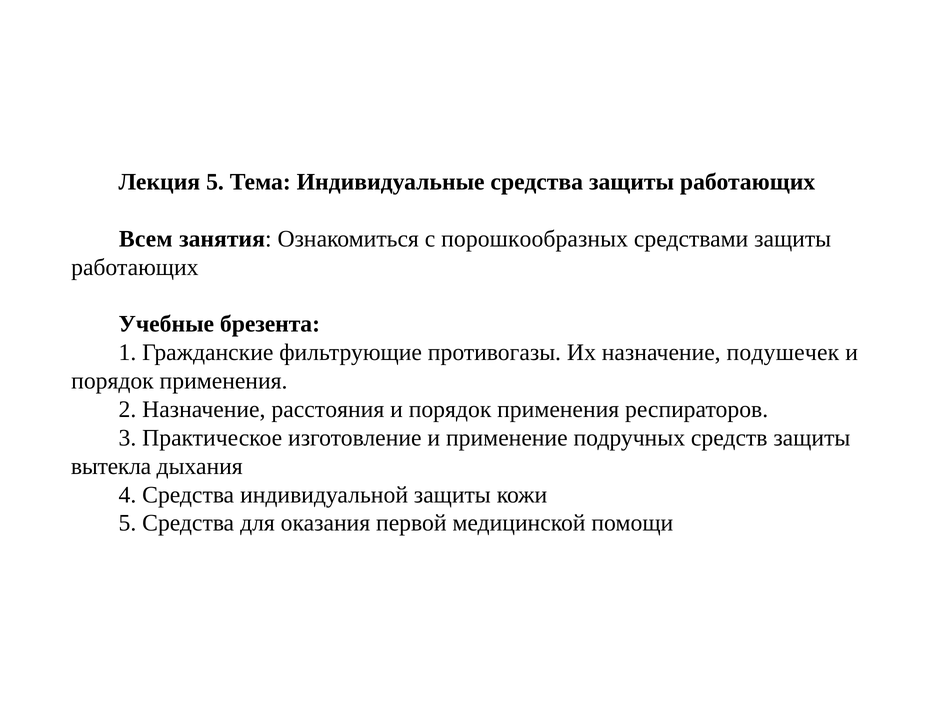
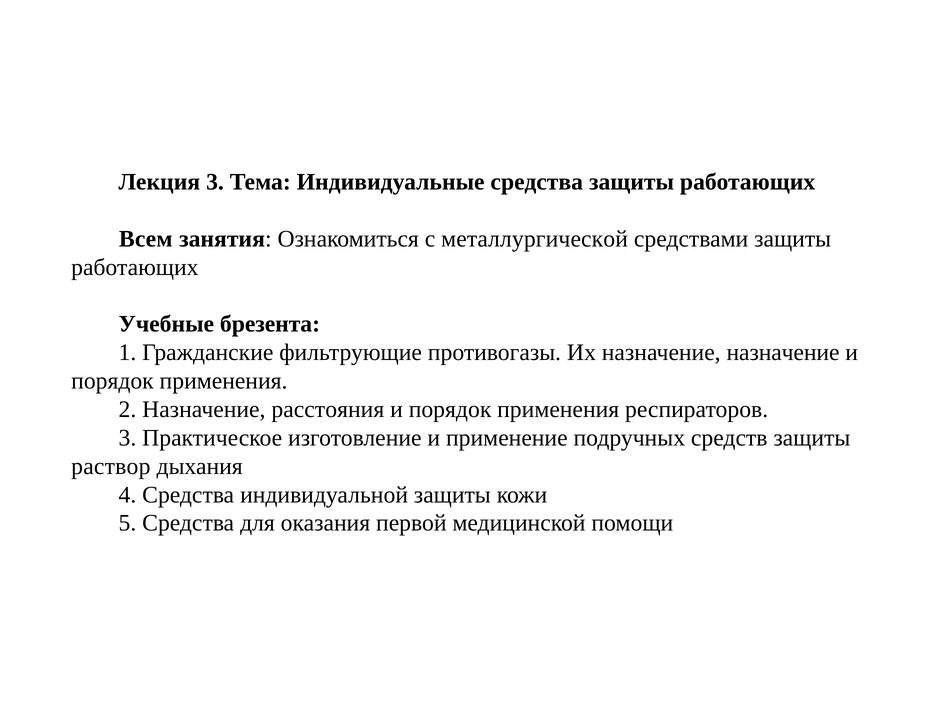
Лекция 5: 5 -> 3 (215, 182)
порошкообразных: порошкообразных -> металлургической (535, 239)
назначение подушечек: подушечек -> назначение (783, 352)
вытекла: вытекла -> раствор (111, 466)
